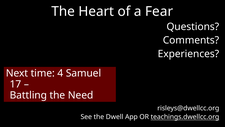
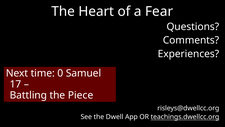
4: 4 -> 0 (60, 73)
Need: Need -> Piece (81, 95)
